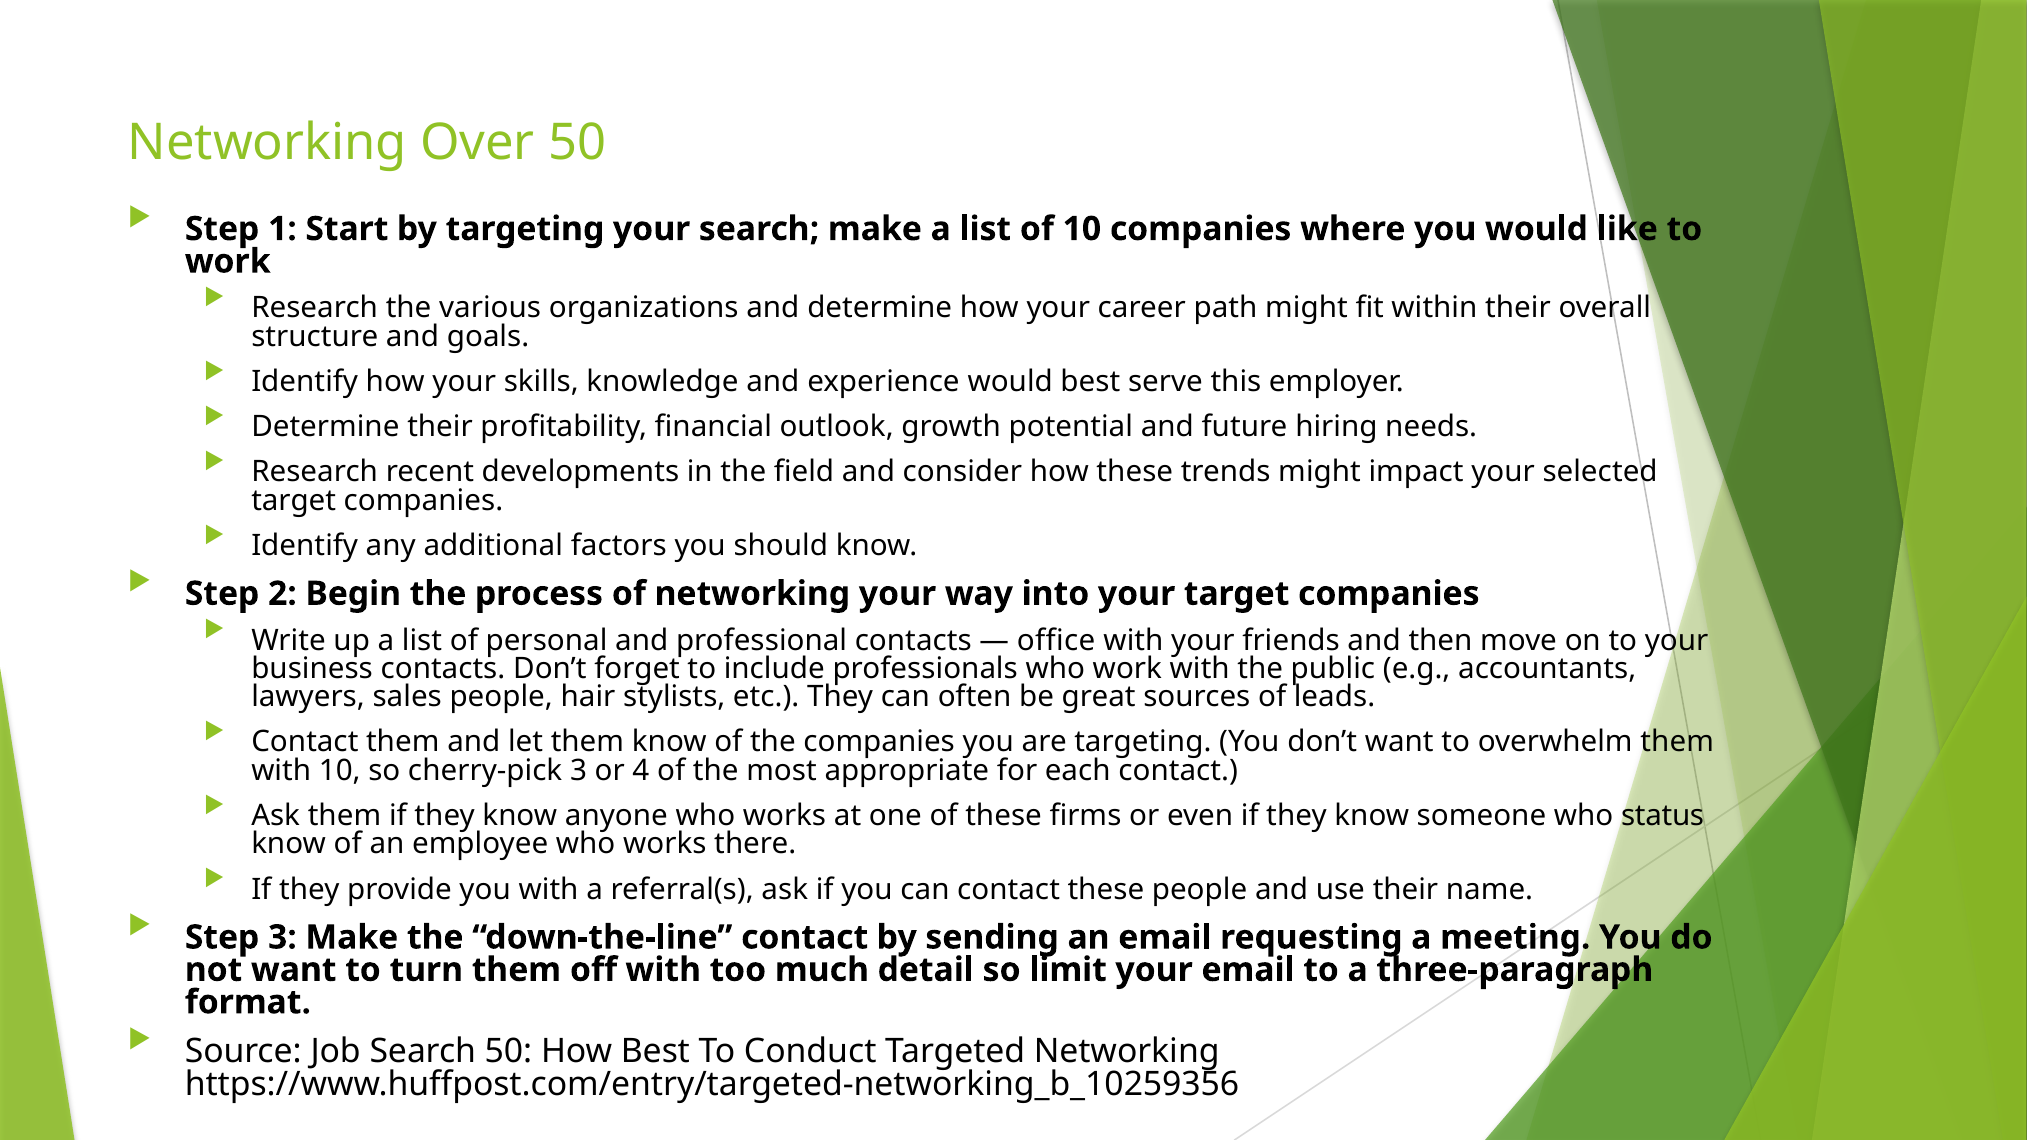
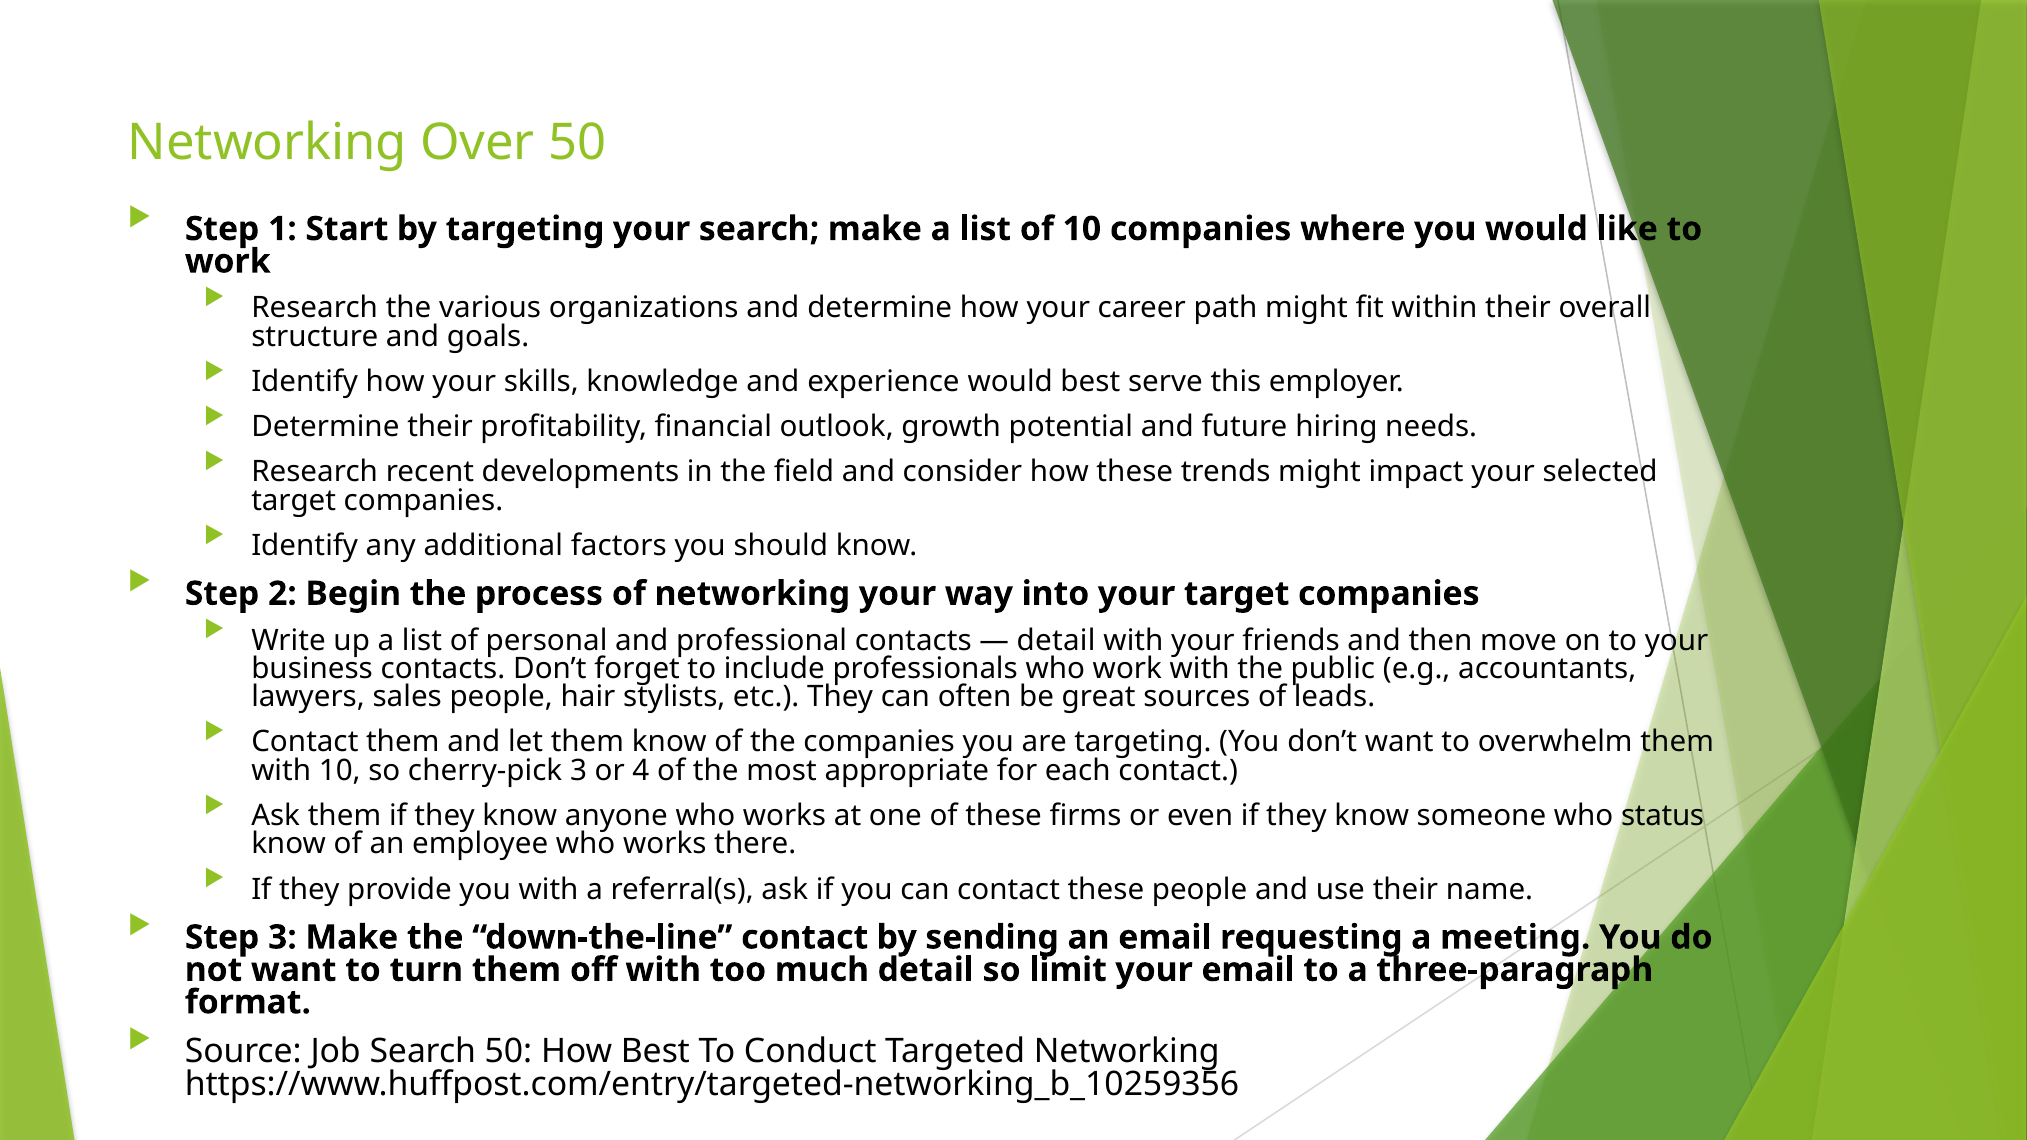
office: office -> detail (1056, 640)
